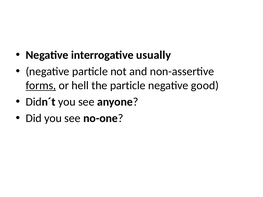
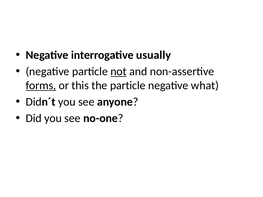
not underline: none -> present (119, 72)
hell: hell -> this (80, 86)
good: good -> what (205, 86)
